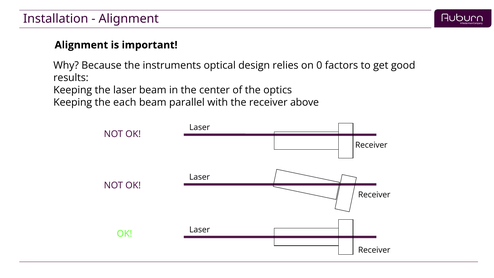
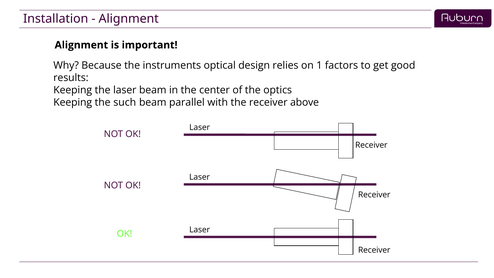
0: 0 -> 1 (319, 65)
each: each -> such (125, 103)
